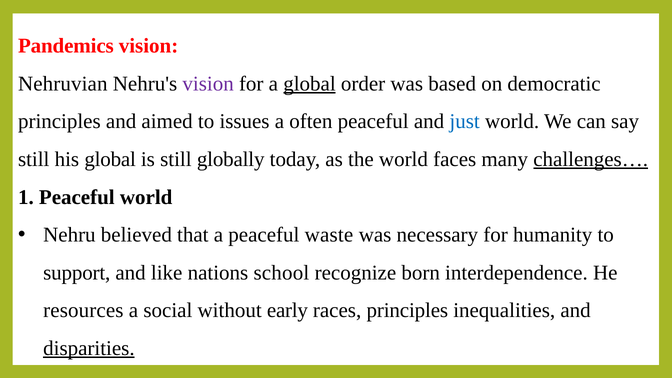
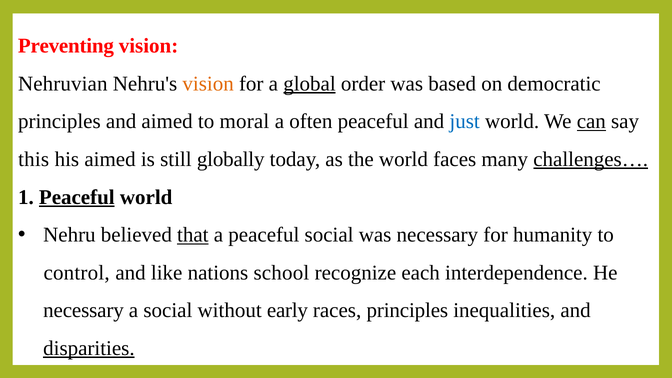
Pandemics: Pandemics -> Preventing (66, 46)
vision colour: purple -> orange (208, 84)
issues: issues -> moral (244, 122)
can underline: none -> present (591, 122)
still: still -> this (34, 159)
his global: global -> aimed (110, 159)
Peaceful underline: none -> present (77, 197)
that underline: none -> present (193, 235)
peaceful waste: waste -> social (329, 235)
support: support -> control (77, 273)
born: born -> each (421, 273)
resources: resources -> necessary (83, 311)
